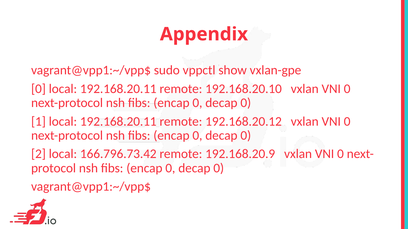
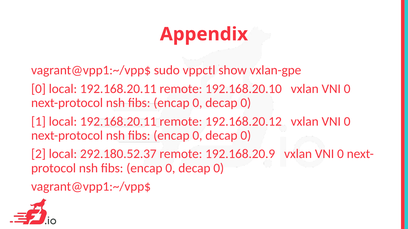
166.796.73.42: 166.796.73.42 -> 292.180.52.37 (118, 154)
